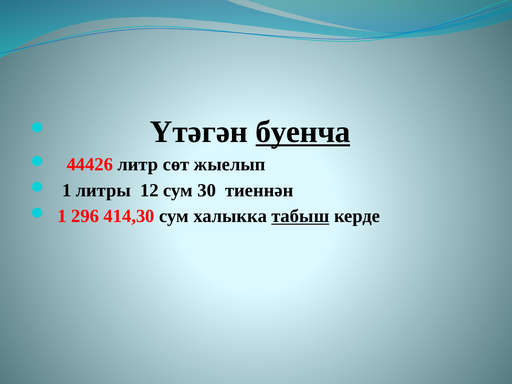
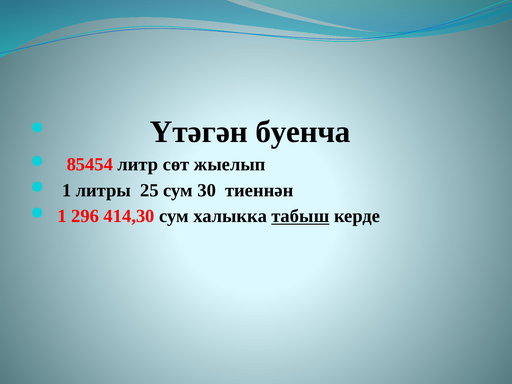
буенча underline: present -> none (303, 132)
44426: 44426 -> 85454 (90, 164)
12: 12 -> 25 (149, 190)
